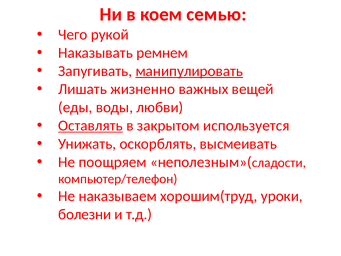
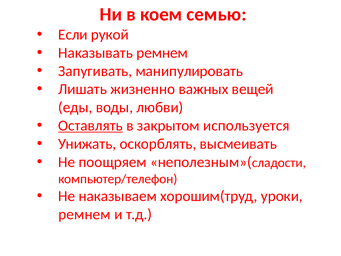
Чего: Чего -> Если (73, 35)
манипулировать underline: present -> none (189, 71)
болезни: болезни -> ремнем (84, 214)
